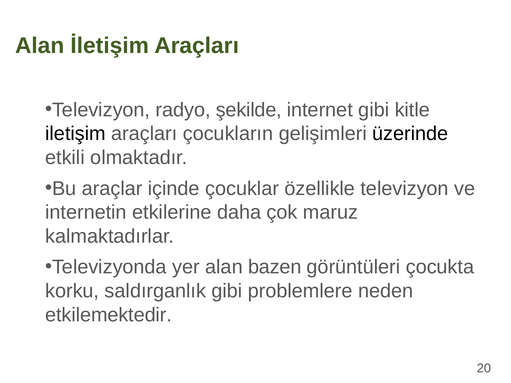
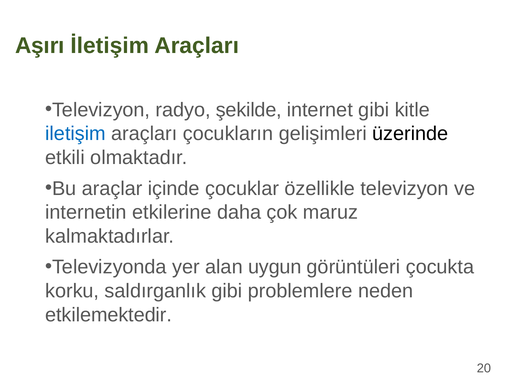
Alan: Alan -> Aşırı (40, 46)
iletişim colour: black -> blue (75, 134)
bazen: bazen -> uygun (275, 267)
